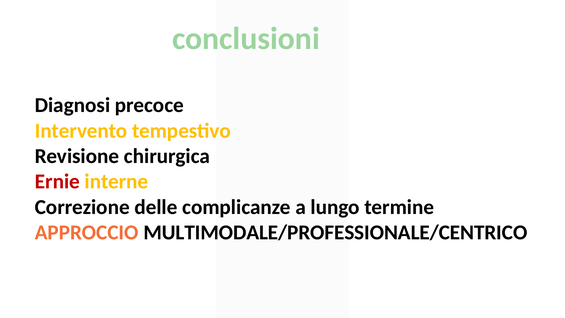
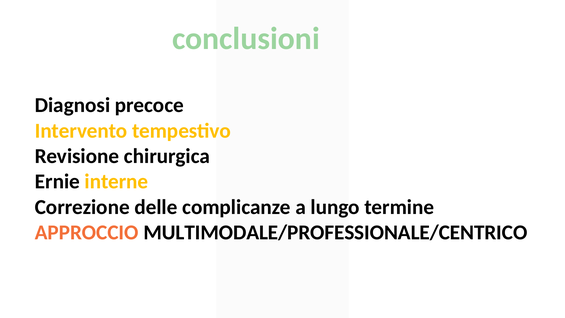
Ernie colour: red -> black (57, 182)
